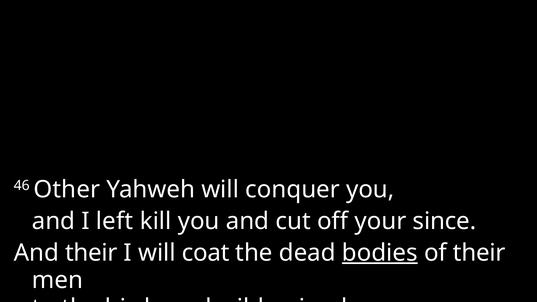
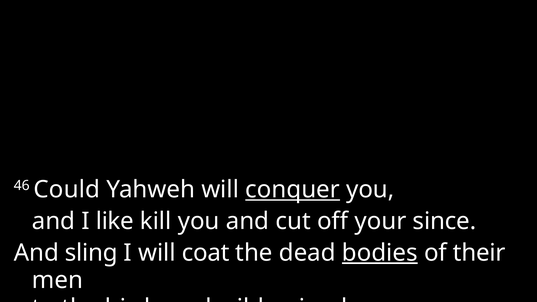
Other: Other -> Could (67, 190)
conquer underline: none -> present (293, 190)
left: left -> like (115, 221)
And their: their -> sling (91, 253)
